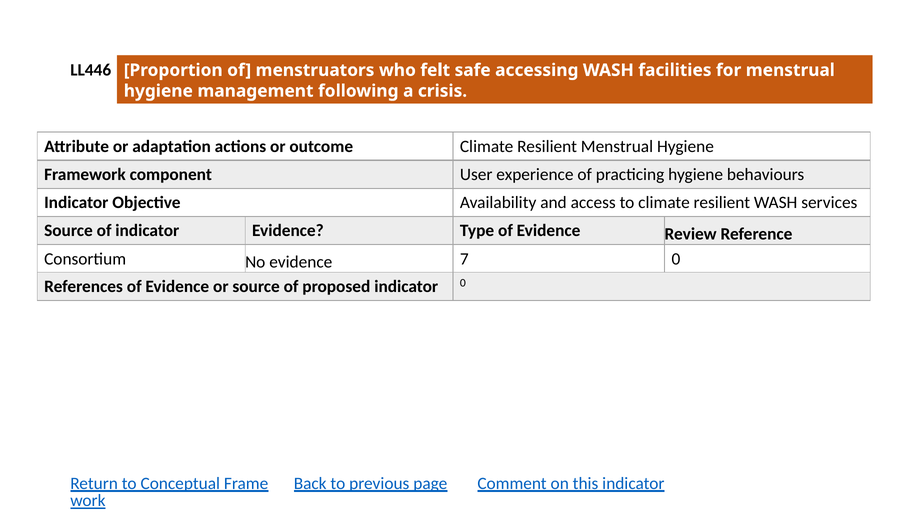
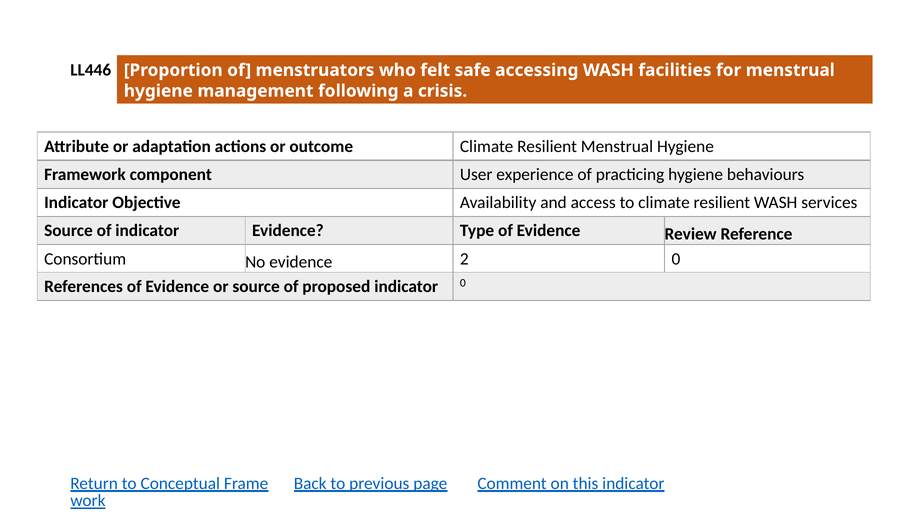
7: 7 -> 2 (464, 259)
